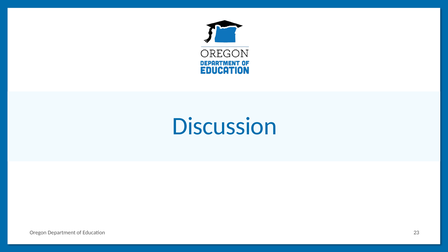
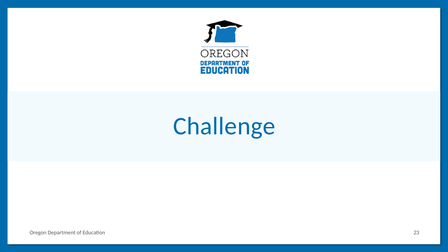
Discussion: Discussion -> Challenge (224, 126)
